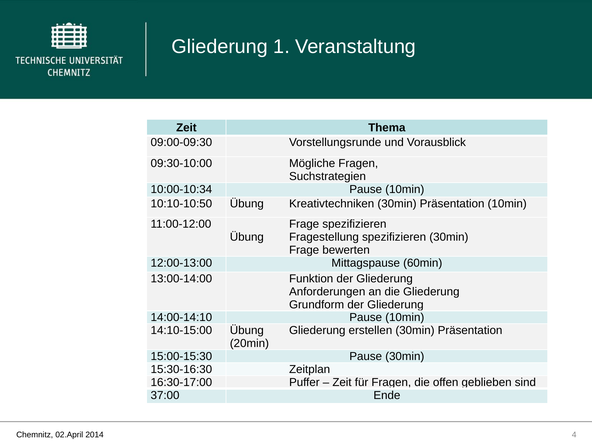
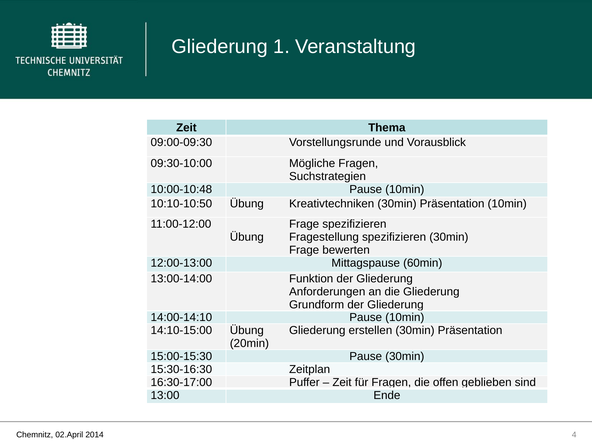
10:00-10:34: 10:00-10:34 -> 10:00-10:48 (181, 189)
37:00: 37:00 -> 13:00 (165, 395)
